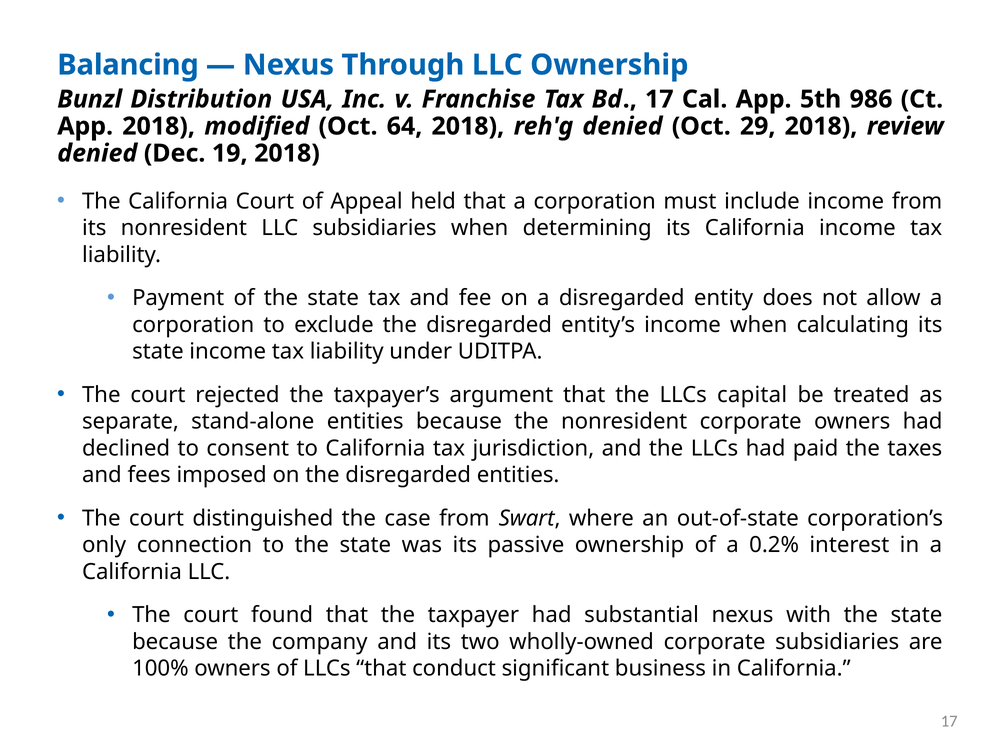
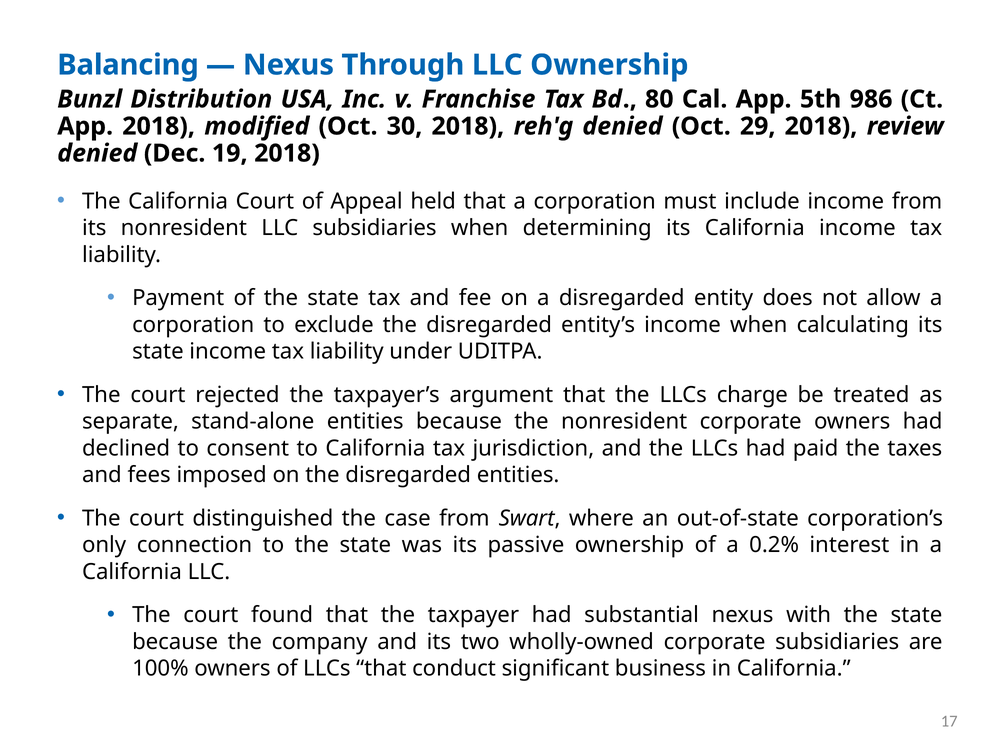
Bd 17: 17 -> 80 (659, 99)
64: 64 -> 30 (405, 126)
capital: capital -> charge (752, 395)
